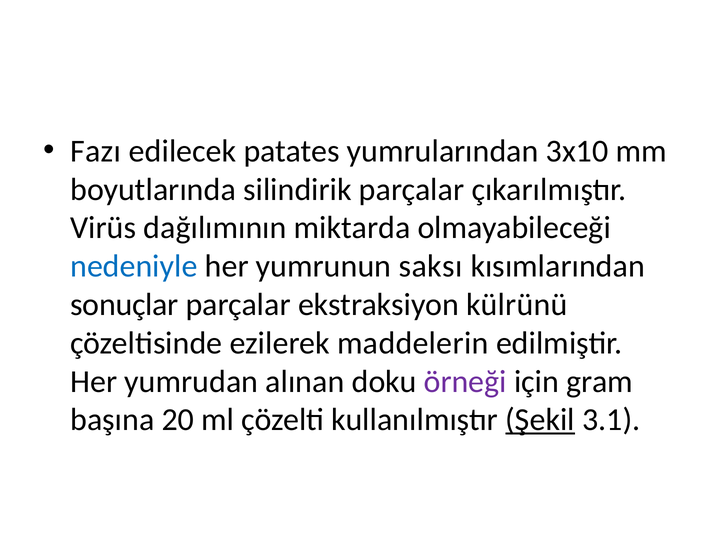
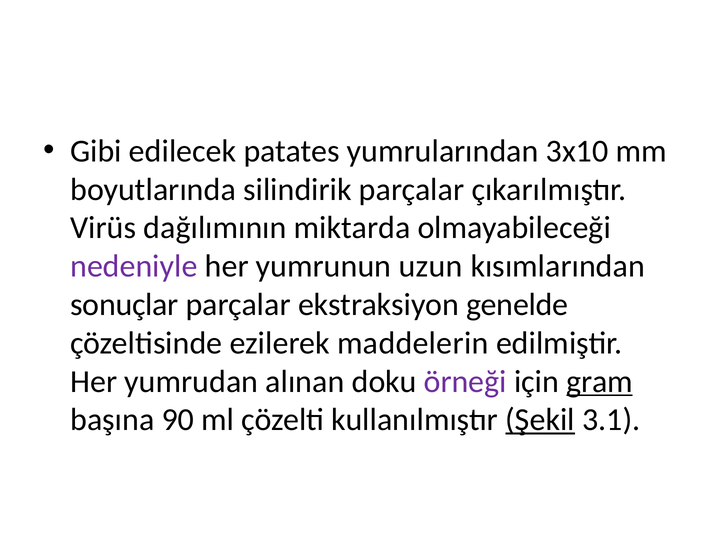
Fazı: Fazı -> Gibi (96, 151)
nedeniyle colour: blue -> purple (134, 266)
saksı: saksı -> uzun (431, 266)
külrünü: külrünü -> genelde (517, 305)
gram underline: none -> present (600, 381)
20: 20 -> 90 (178, 420)
